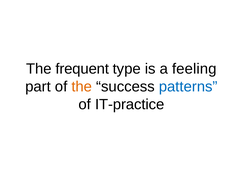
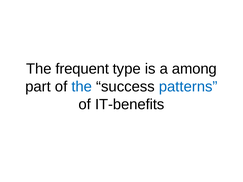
feeling: feeling -> among (194, 69)
the colour: orange -> blue (82, 87)
IT-practice: IT-practice -> IT-benefits (130, 105)
